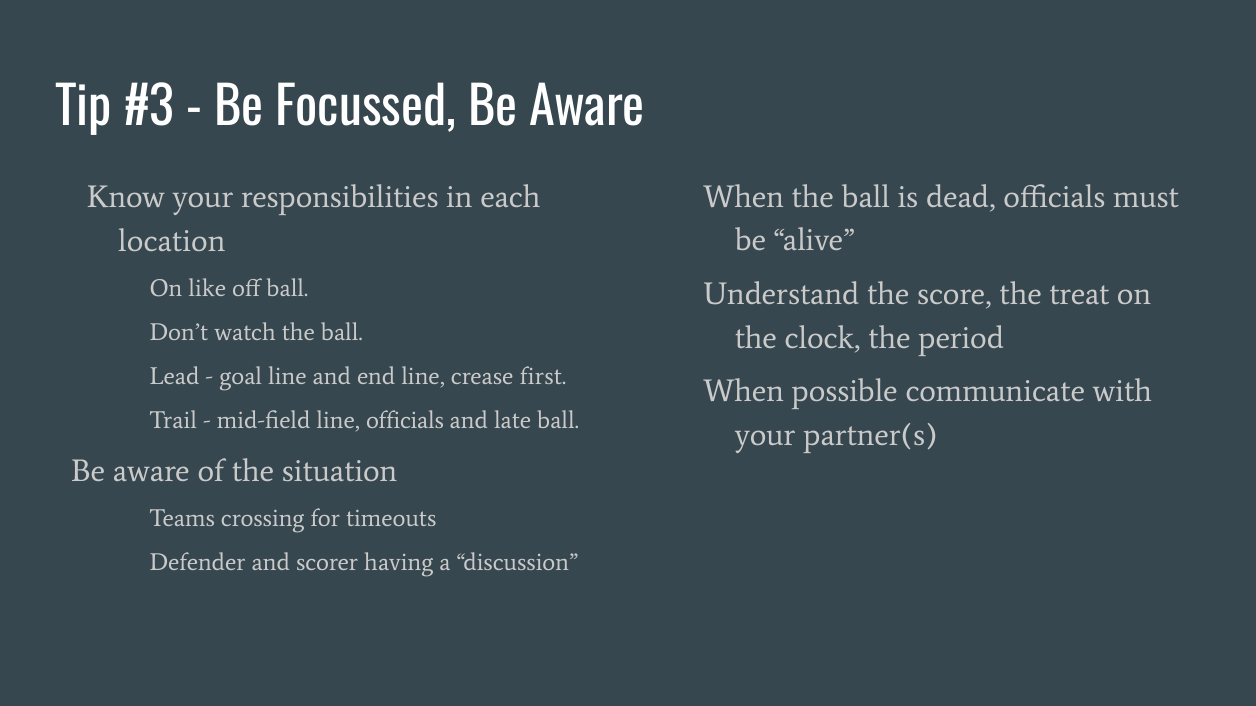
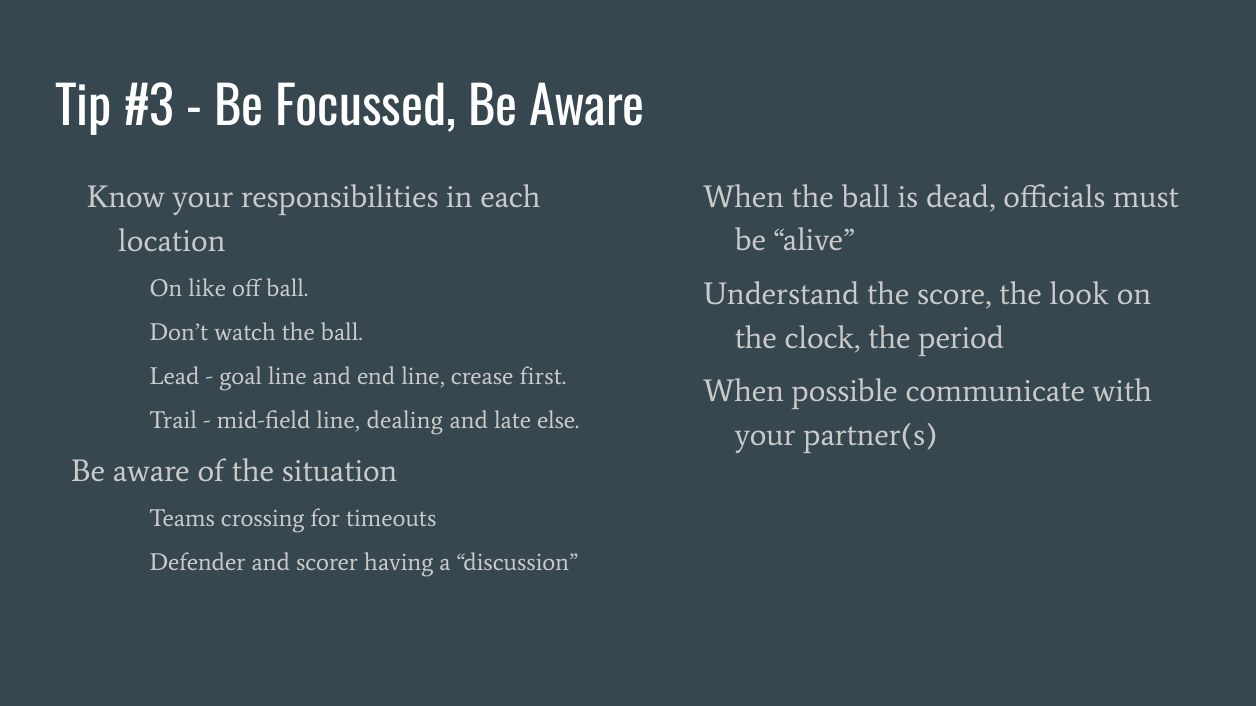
treat: treat -> look (1079, 295)
line officials: officials -> dealing (405, 421)
late ball: ball -> else (558, 421)
